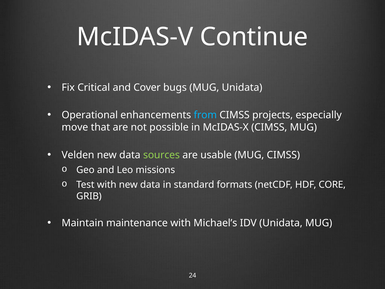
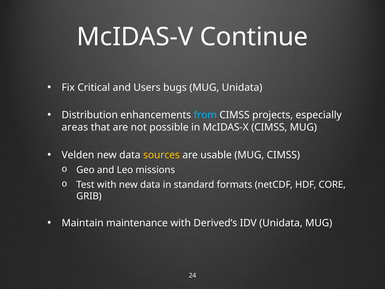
Cover: Cover -> Users (147, 87)
Operational: Operational -> Distribution (90, 115)
move: move -> areas (75, 127)
sources colour: light green -> yellow (161, 155)
Michael’s: Michael’s -> Derived’s (215, 223)
